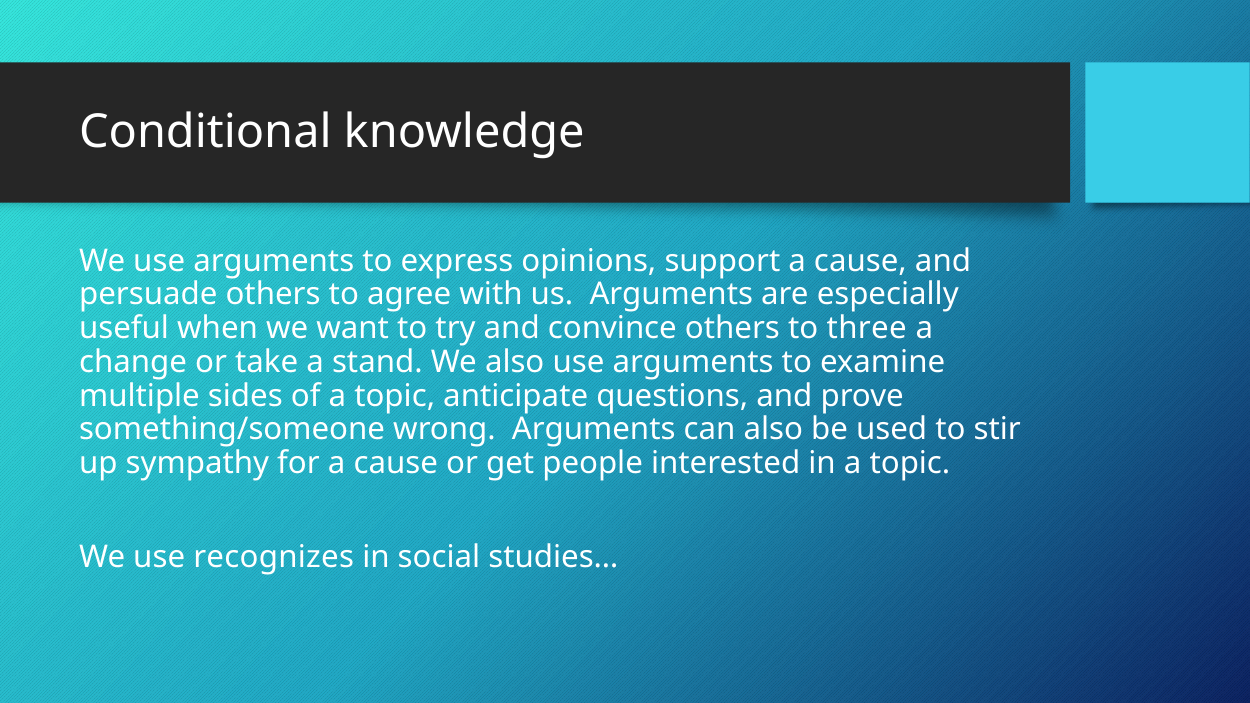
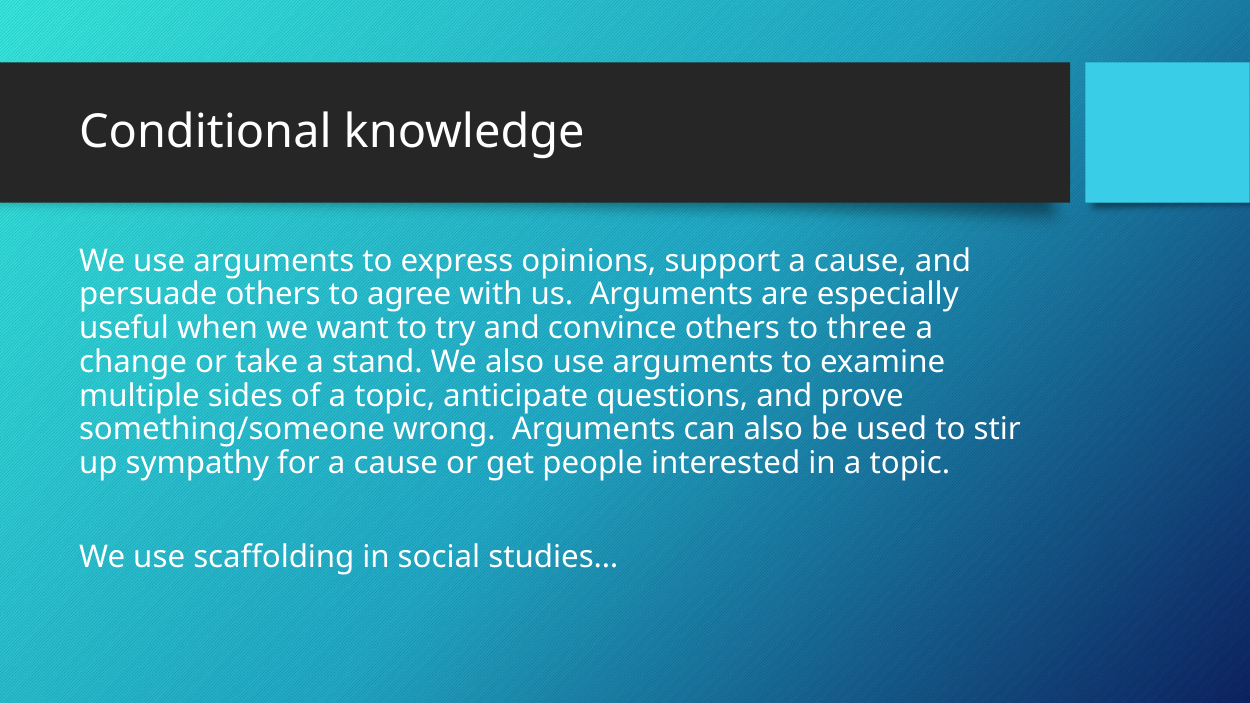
recognizes: recognizes -> scaffolding (274, 557)
